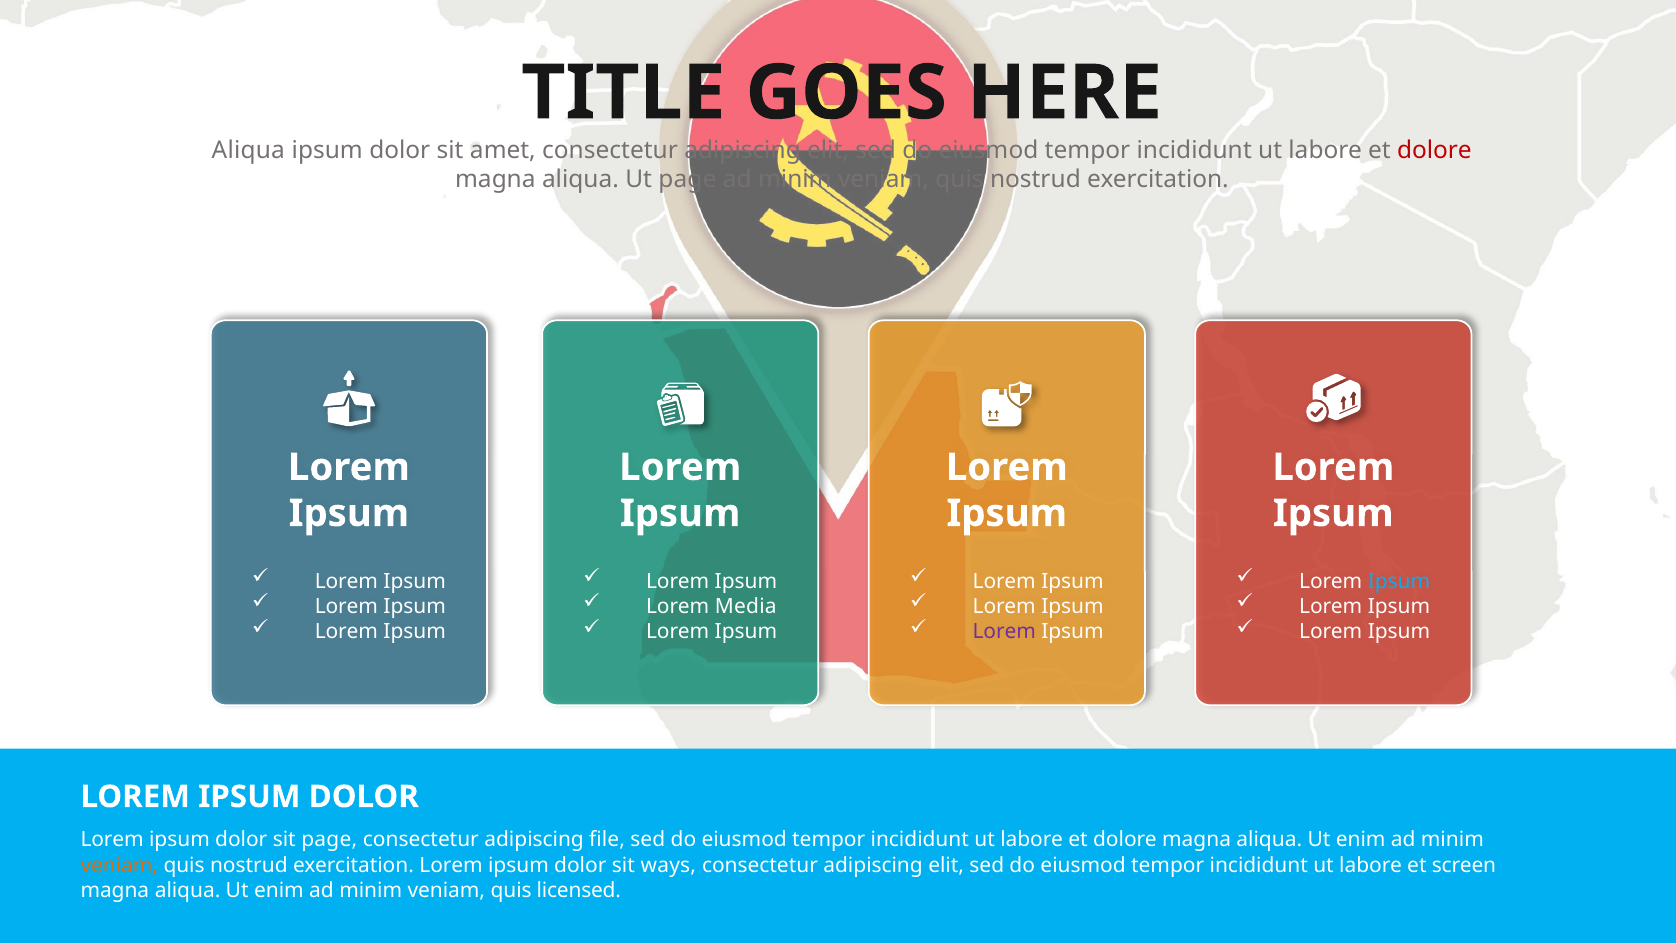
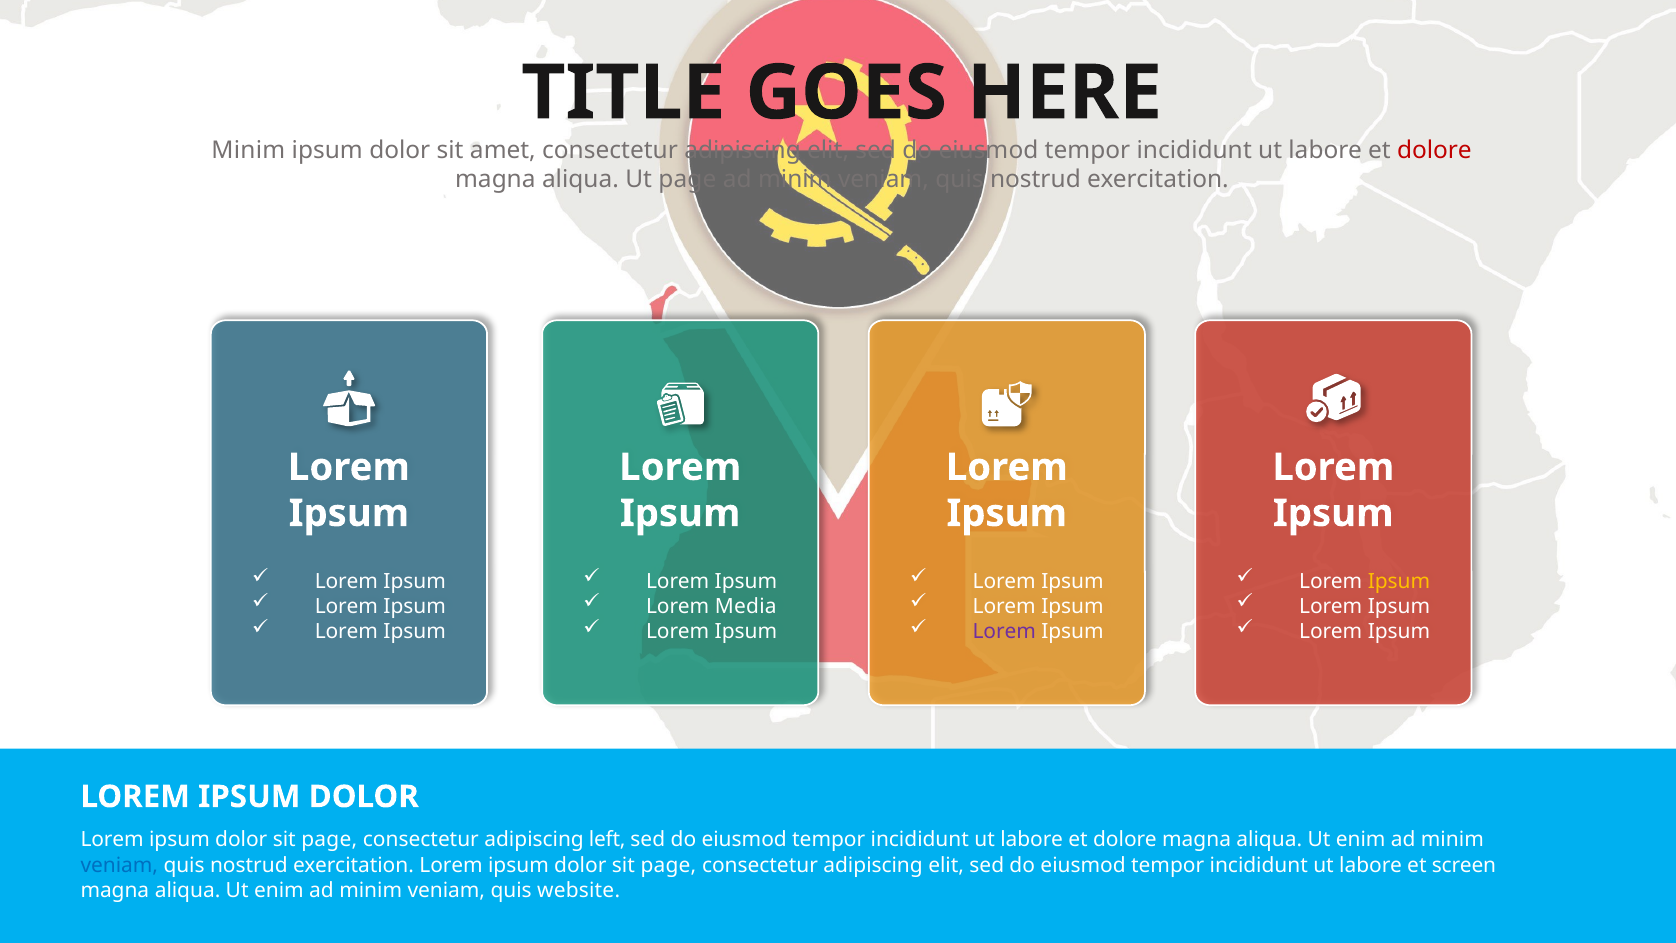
Aliqua: Aliqua -> Minim (248, 150)
Ipsum colour: light blue -> yellow (1399, 581)
file: file -> left (607, 840)
veniam colour: orange -> blue (119, 865)
ways: ways -> page (668, 865)
licensed: licensed -> website (579, 890)
